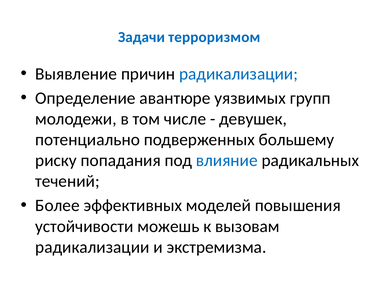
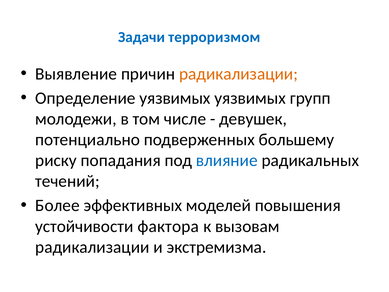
радикализации colour: blue -> orange (238, 74)
Определение авантюре: авантюре -> уязвимых (175, 98)
можешь: можешь -> фактора (168, 226)
